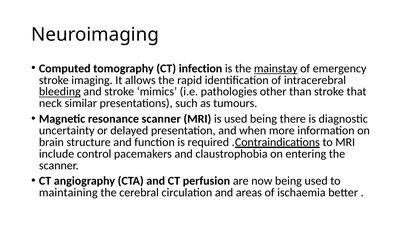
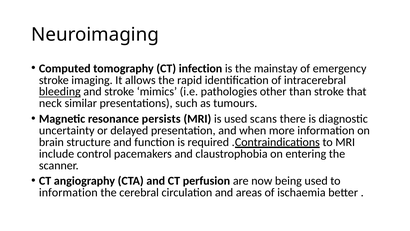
mainstay underline: present -> none (276, 68)
resonance scanner: scanner -> persists (161, 119)
used being: being -> scans (263, 119)
maintaining: maintaining -> information (68, 192)
